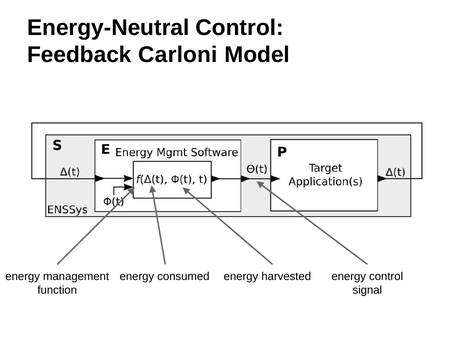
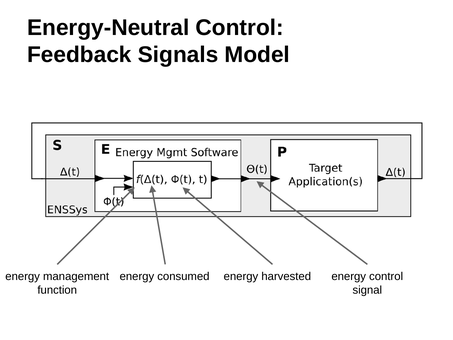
Carloni: Carloni -> Signals (178, 55)
